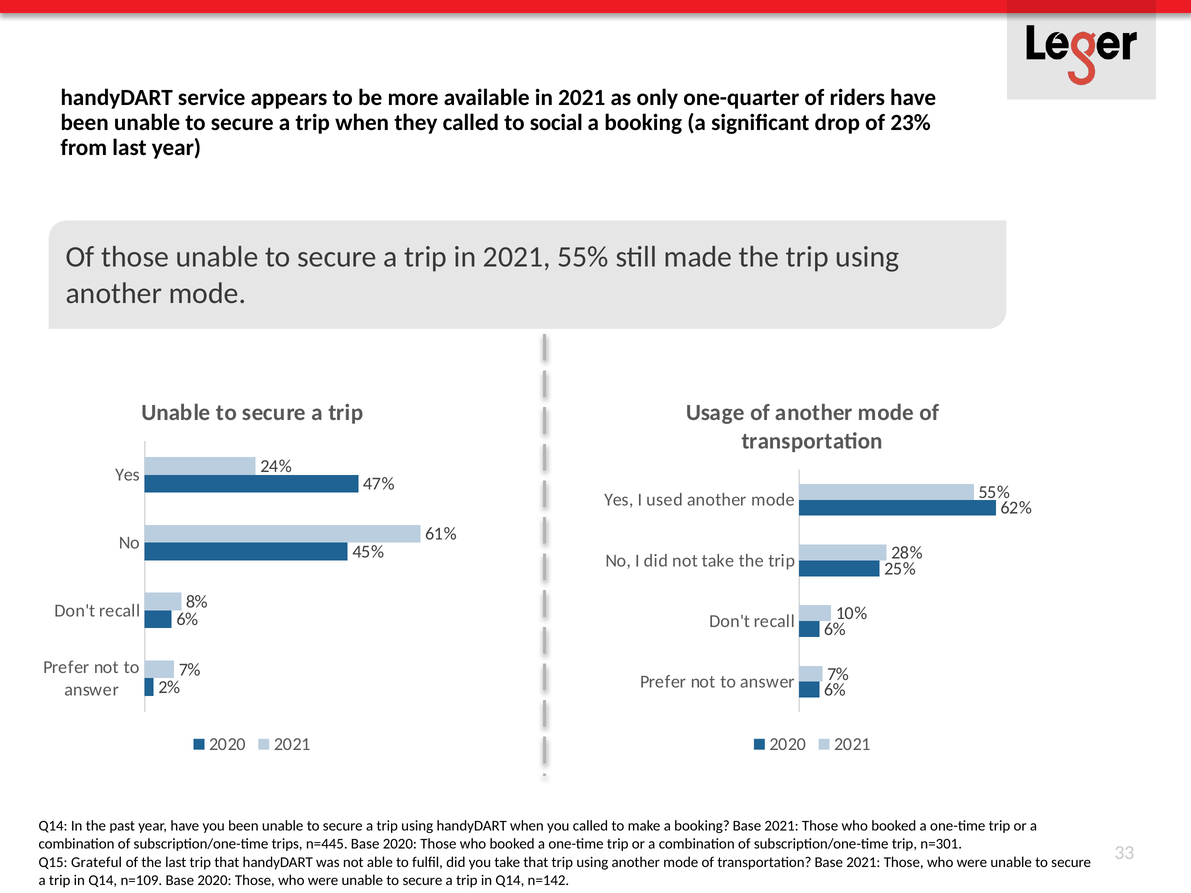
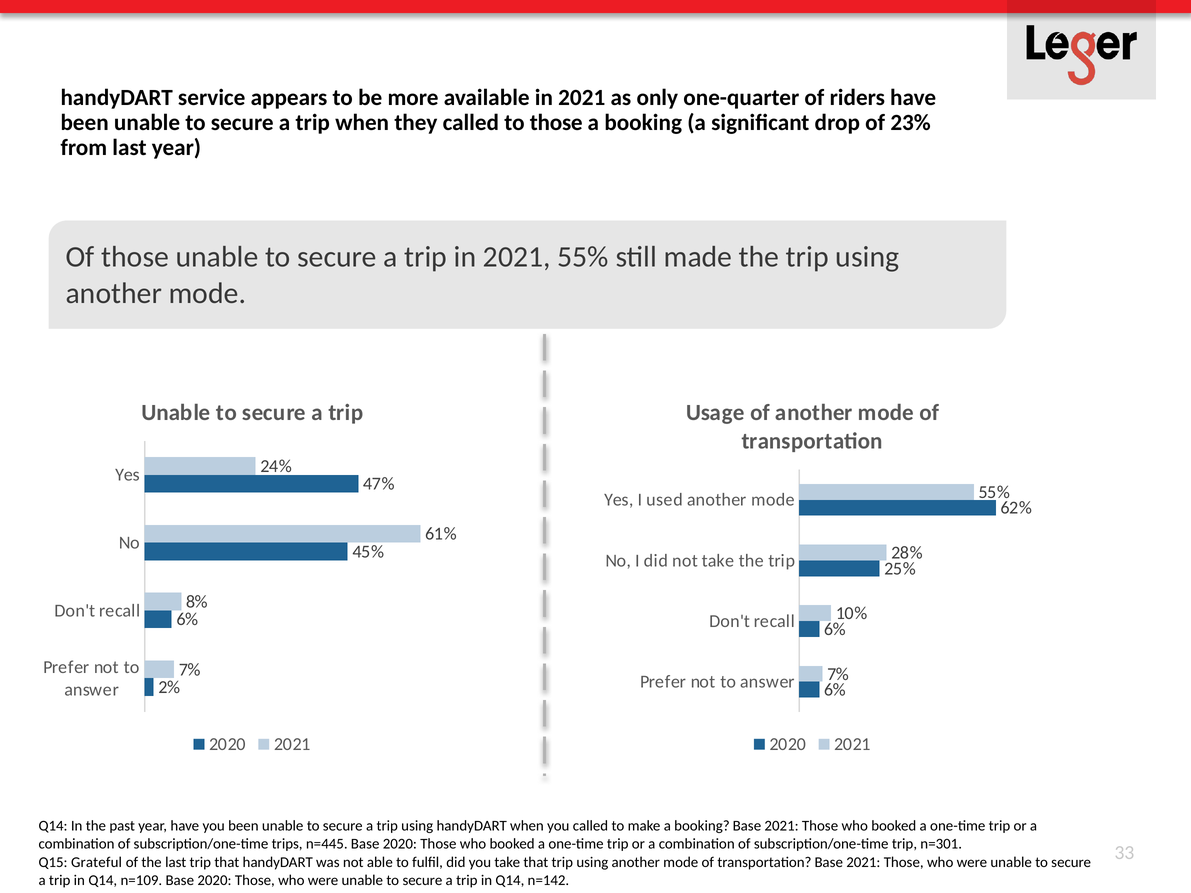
to social: social -> those (556, 123)
